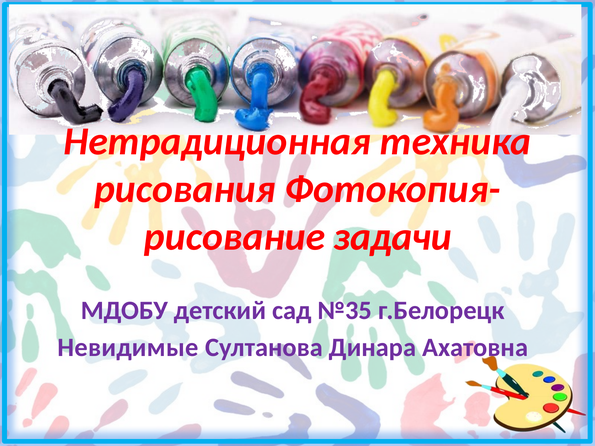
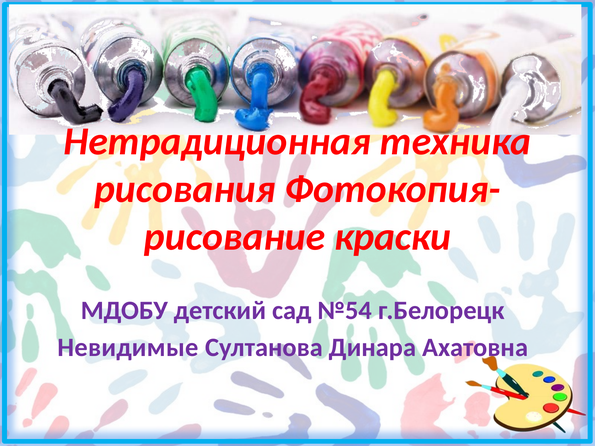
задачи: задачи -> краски (393, 237)
№35: №35 -> №54 (345, 311)
